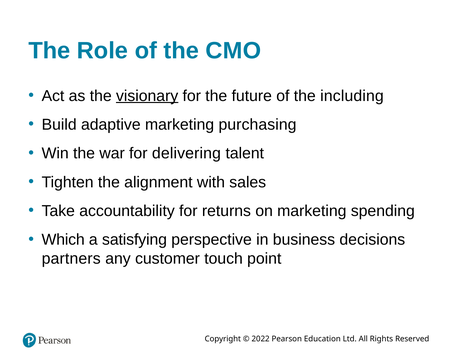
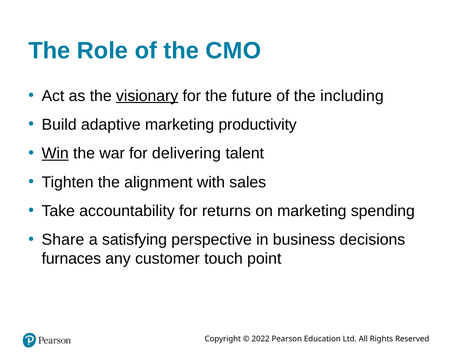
purchasing: purchasing -> productivity (258, 124)
Win underline: none -> present (55, 153)
Which: Which -> Share (63, 240)
partners: partners -> furnaces (71, 259)
